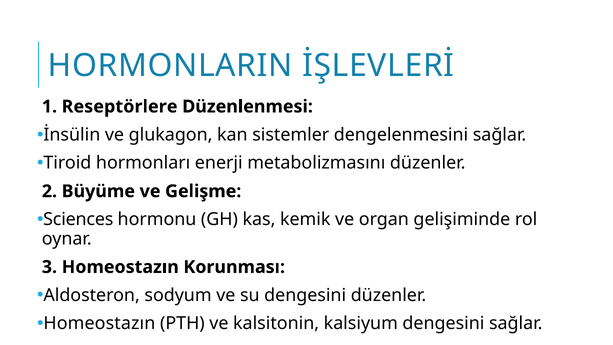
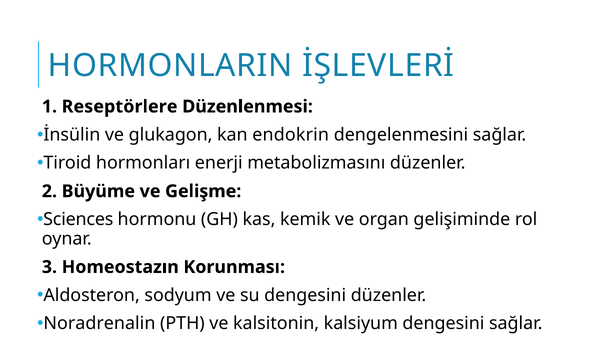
sistemler: sistemler -> endokrin (291, 135)
Homeostazın: Homeostazın -> Noradrenalin (99, 323)
